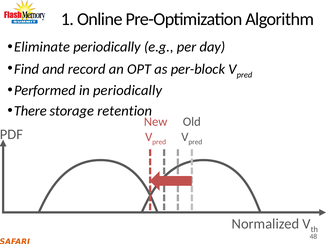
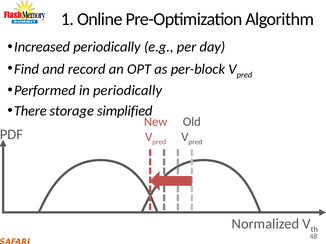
Eliminate: Eliminate -> Increased (42, 47)
retention: retention -> simplified (125, 111)
